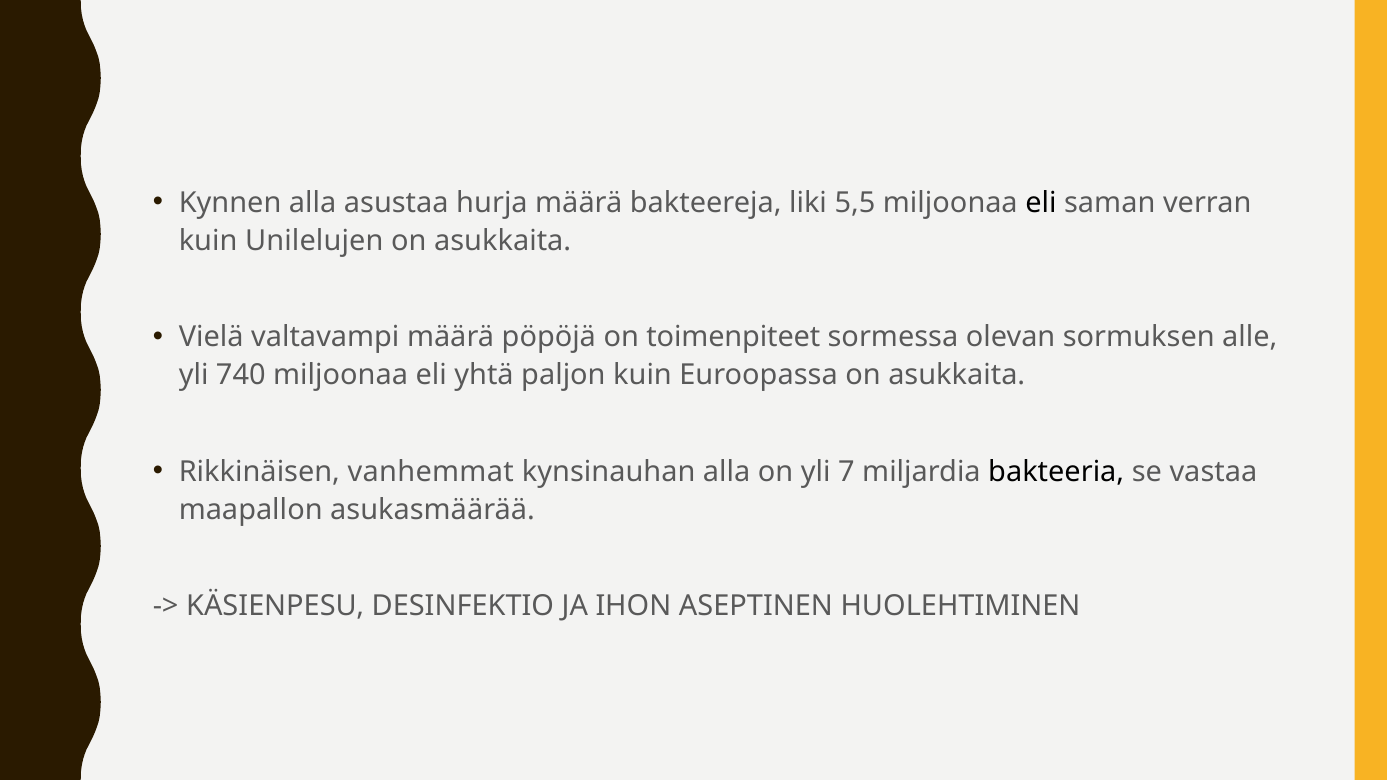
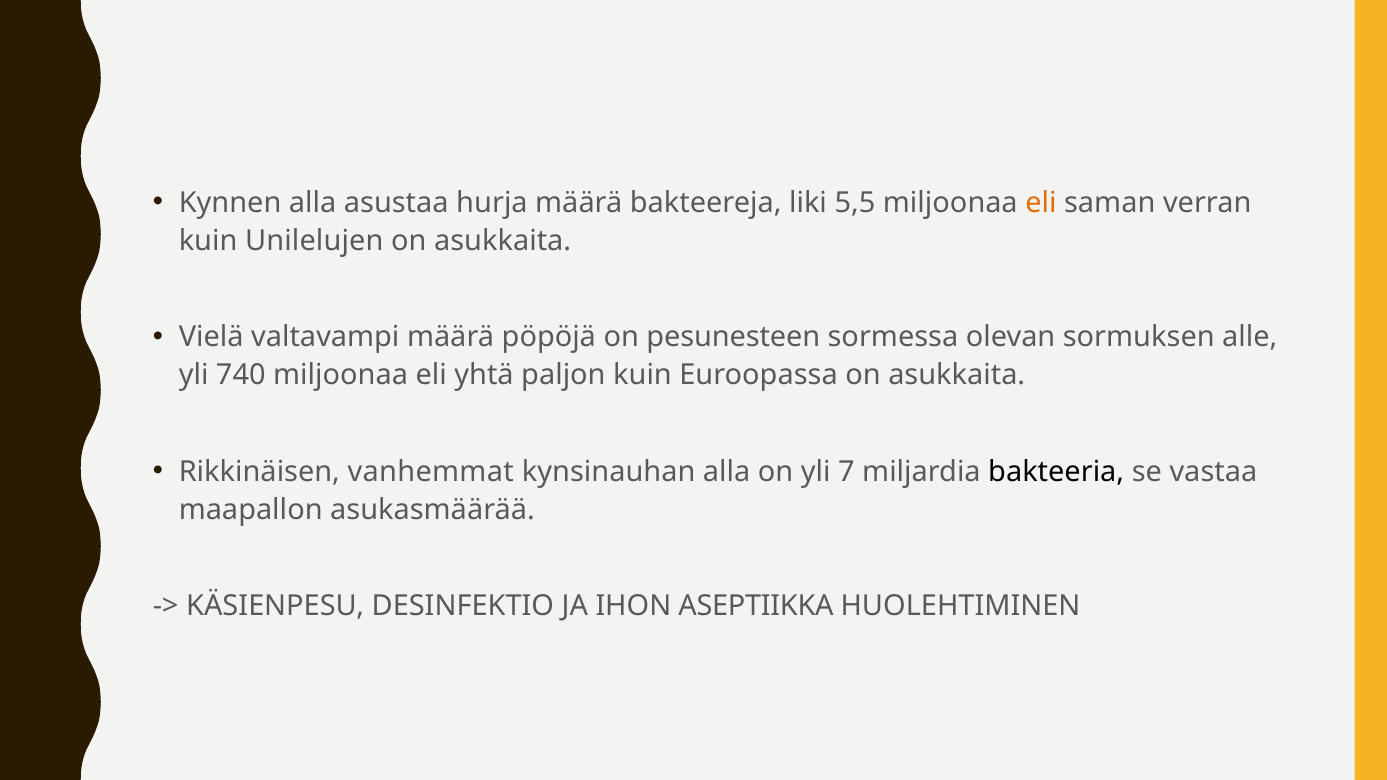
eli colour: black -> orange (1041, 203)
toimenpiteet: toimenpiteet -> pesunesteen (733, 337)
ASEPTINEN: ASEPTINEN -> ASEPTIIKKA (756, 607)
